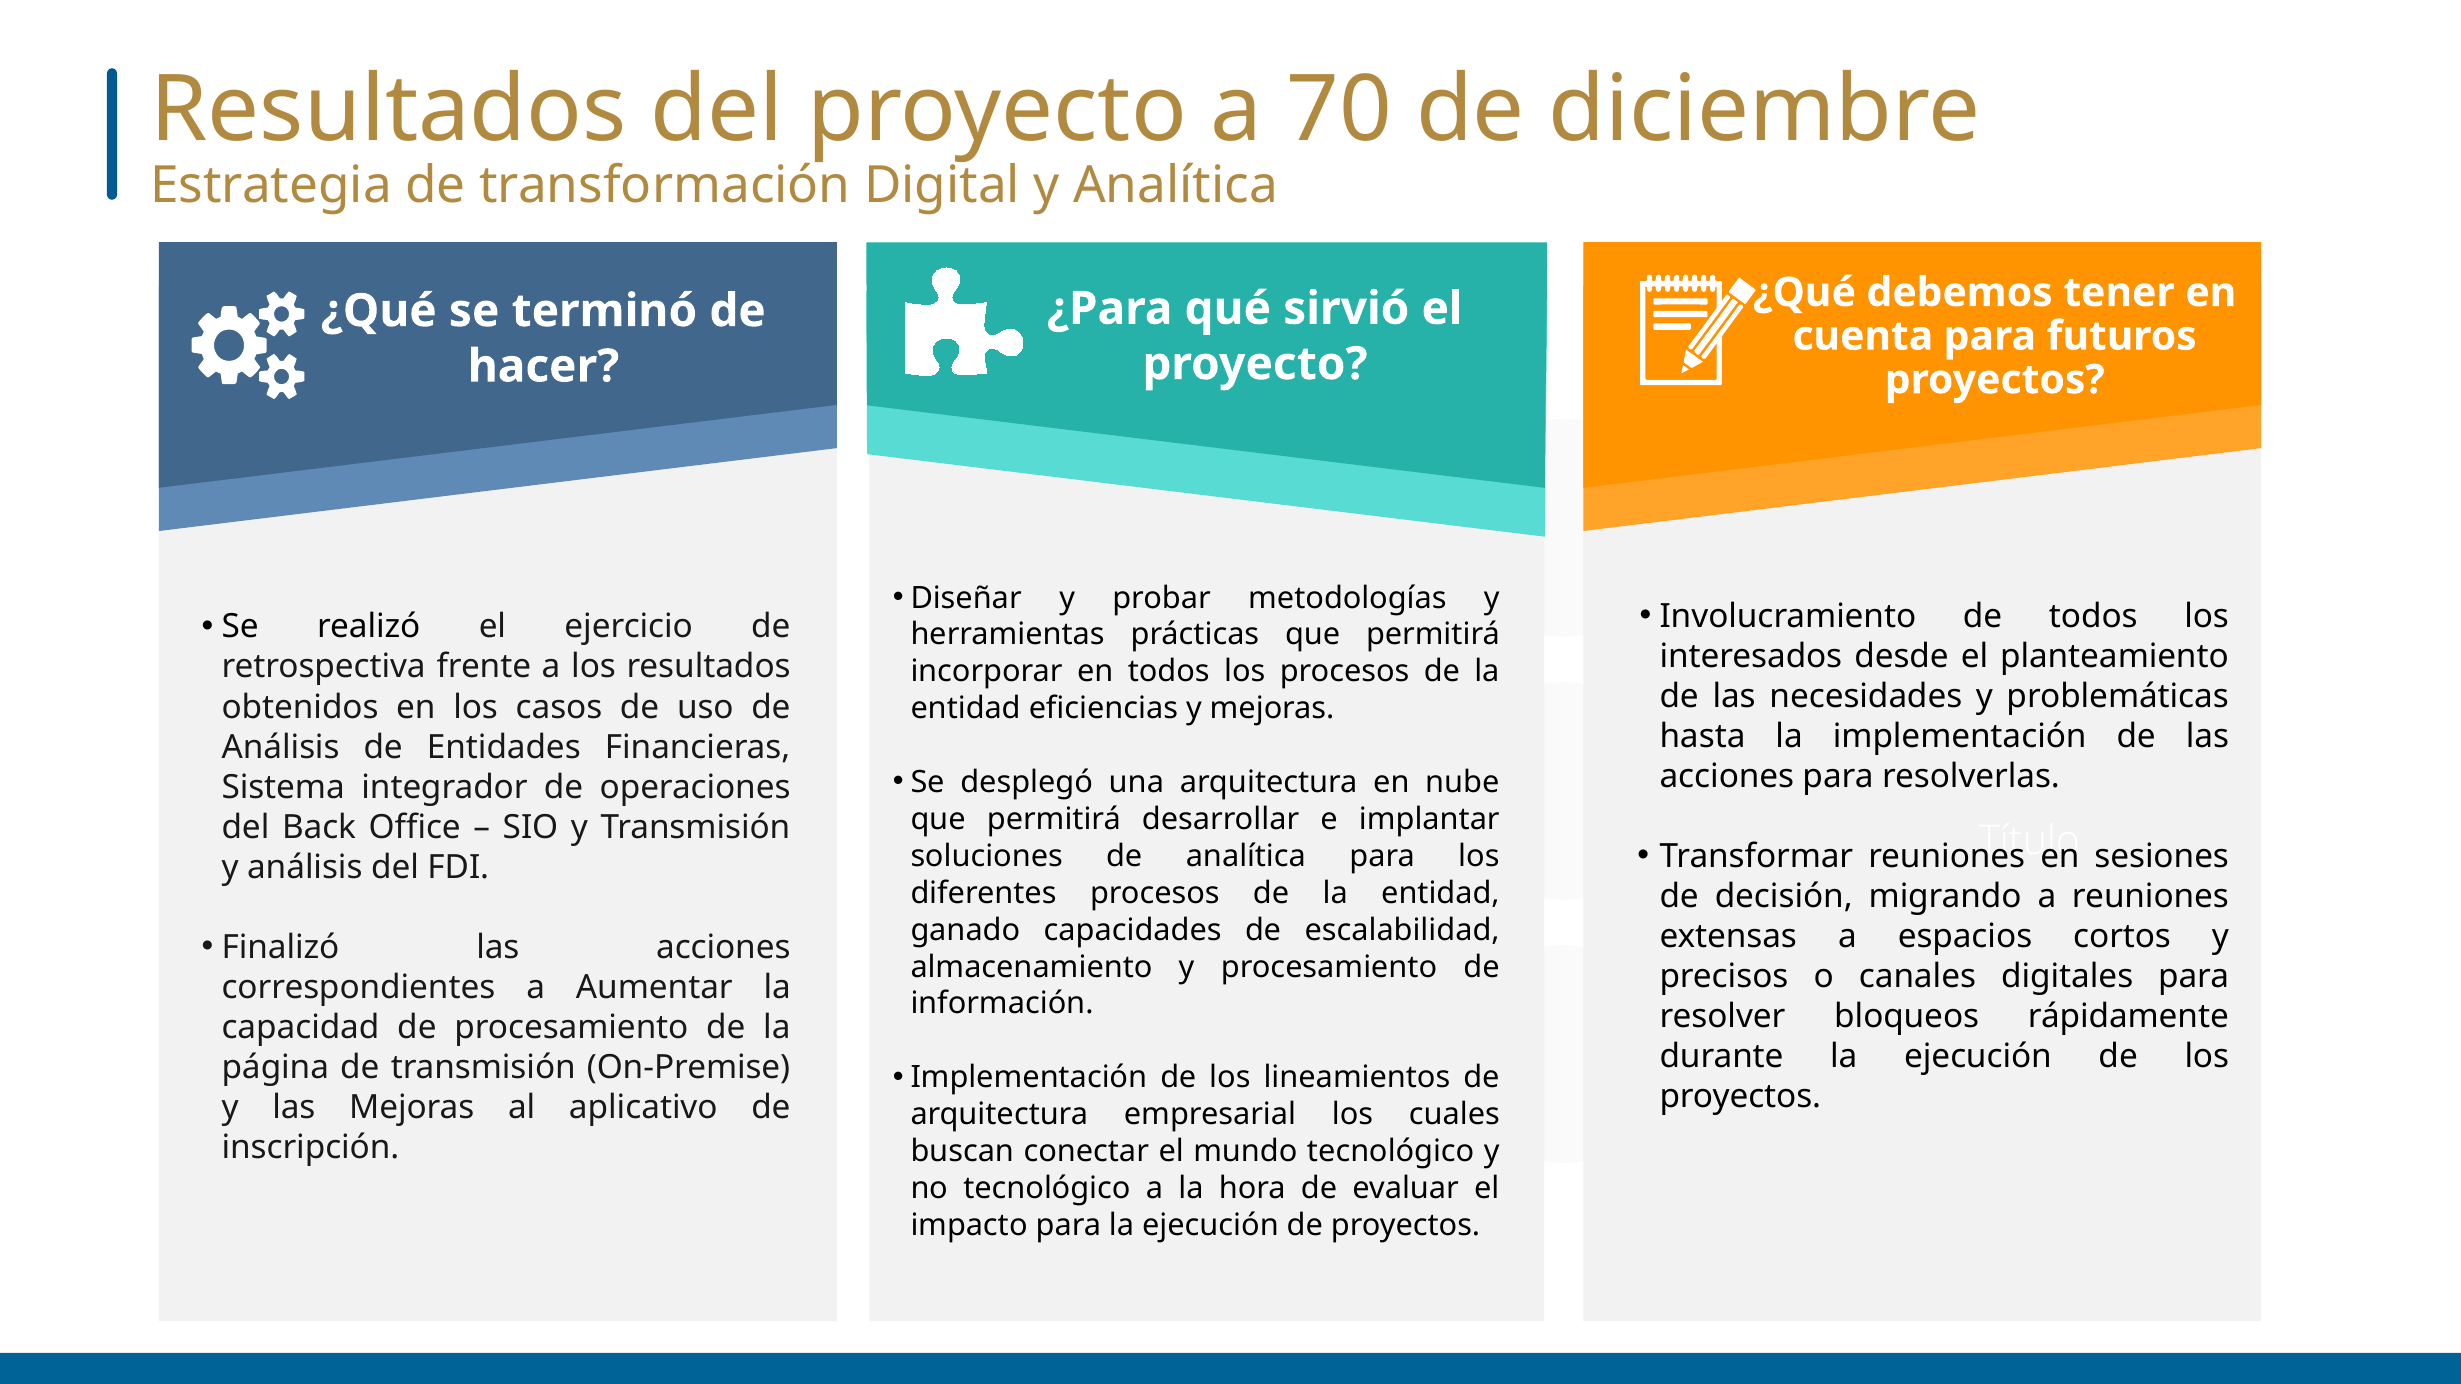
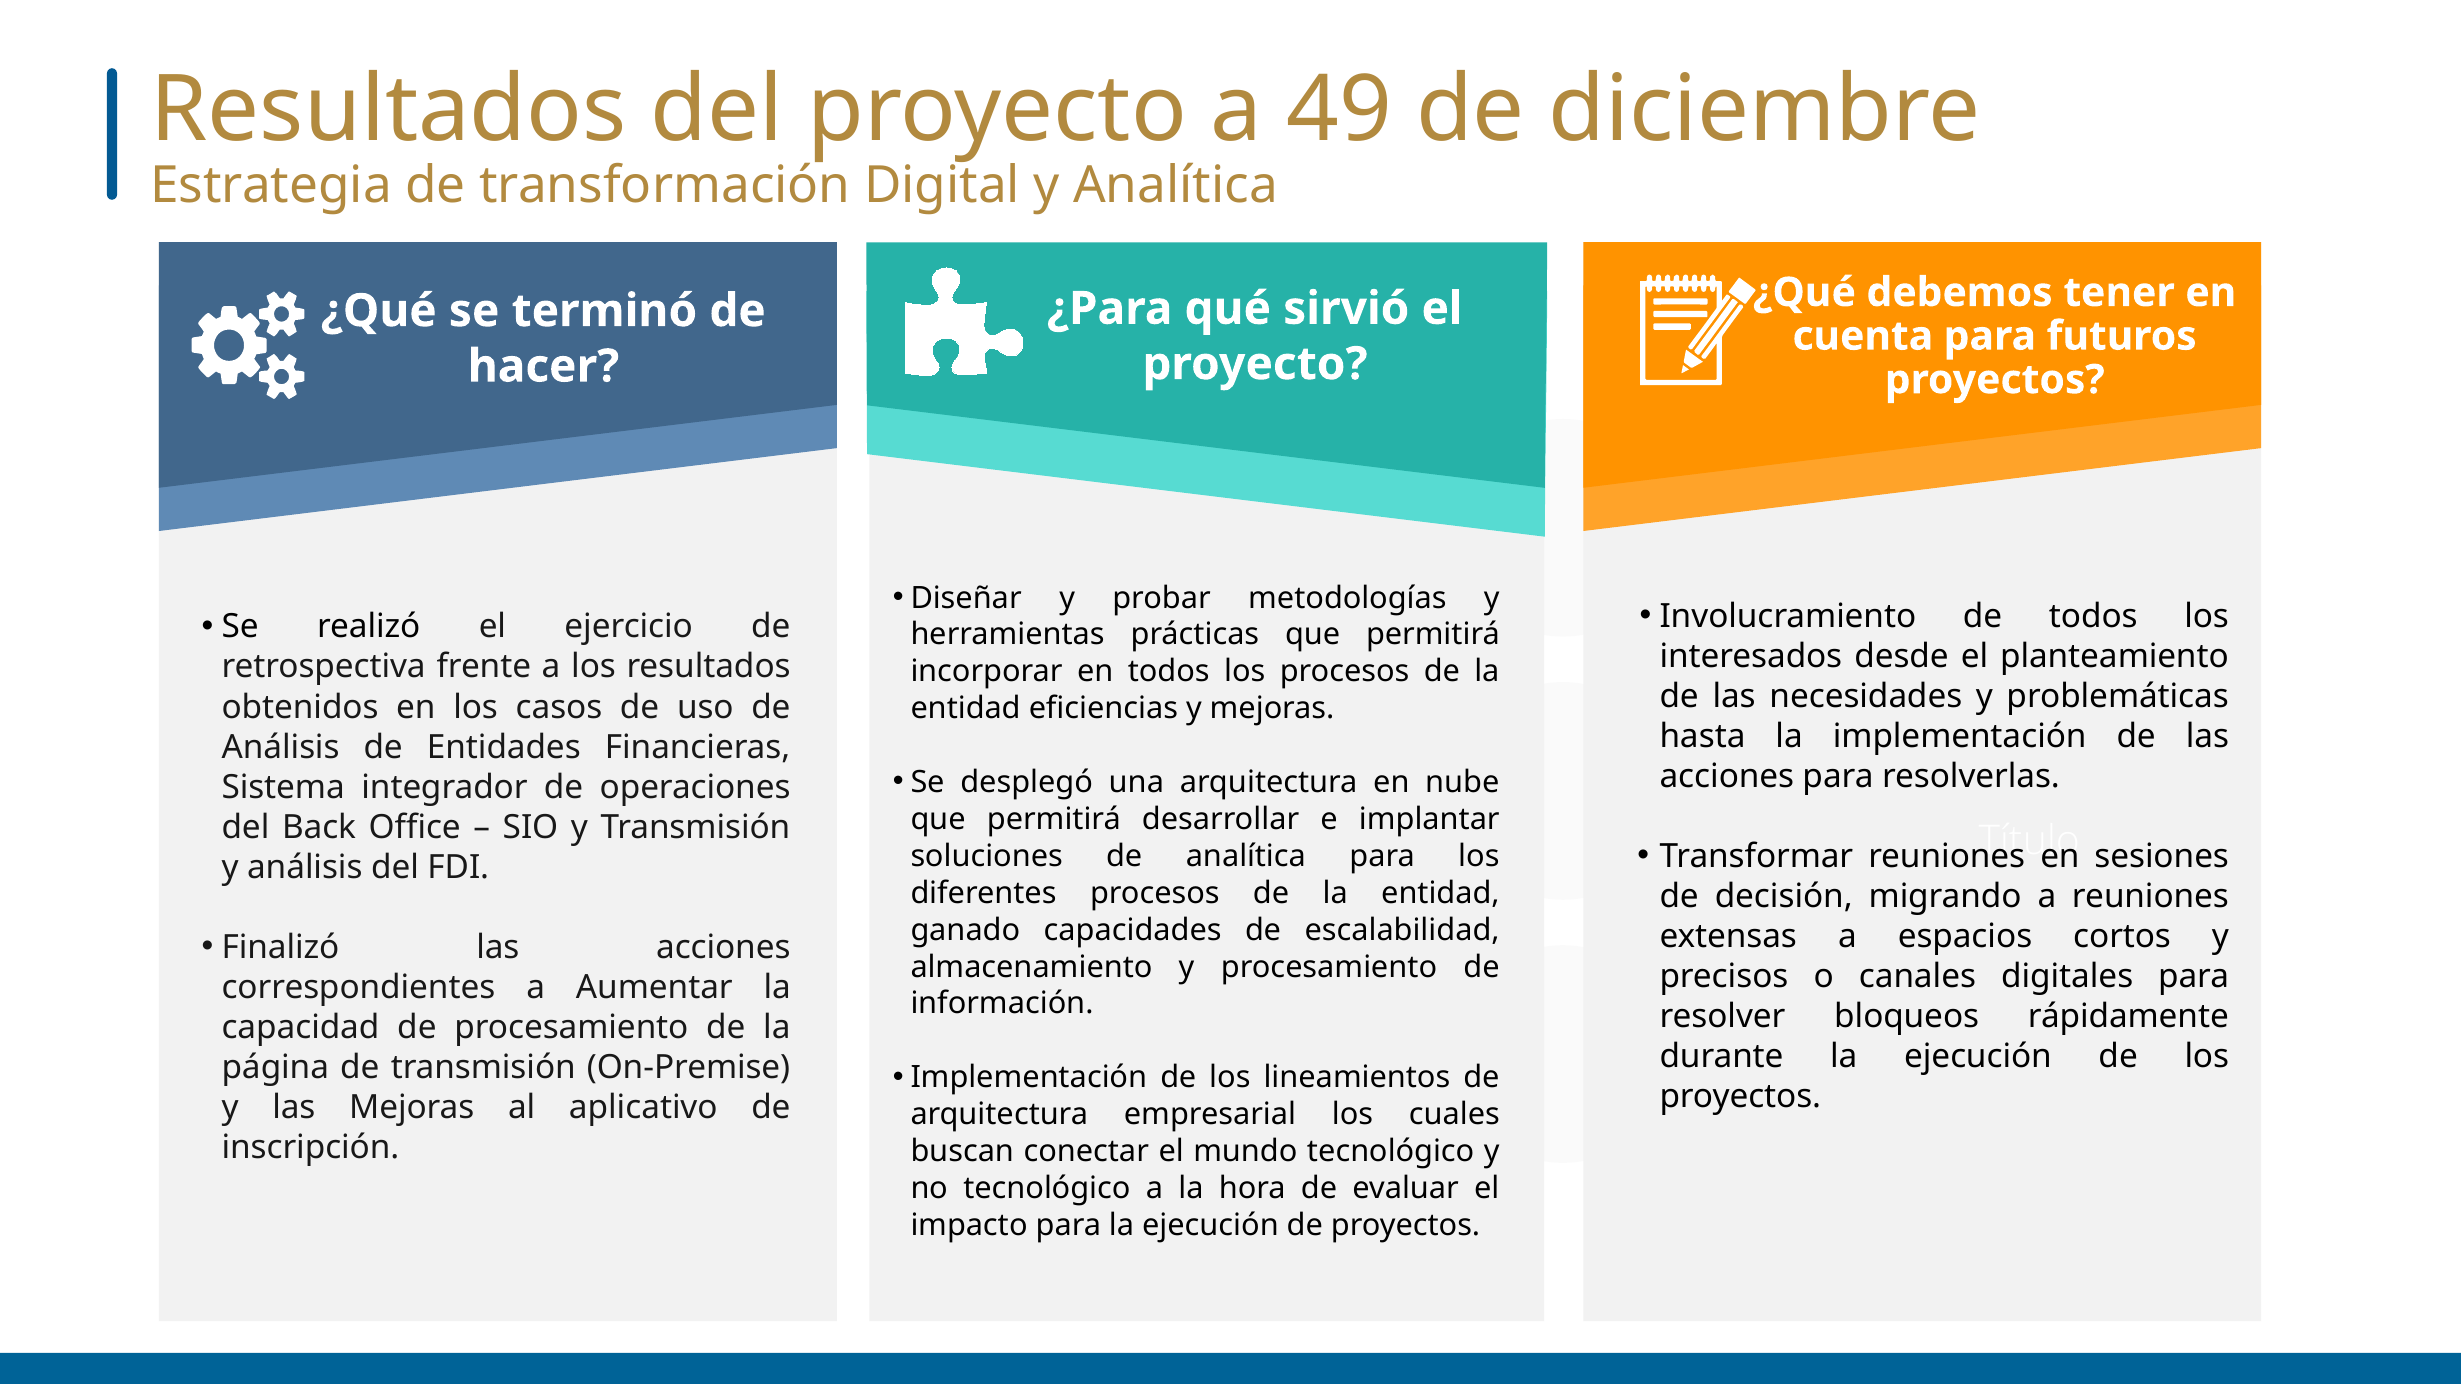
70: 70 -> 49 (1339, 110)
